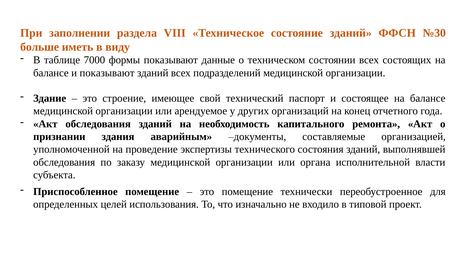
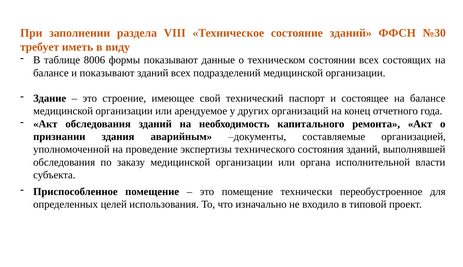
больше: больше -> требует (40, 47)
7000: 7000 -> 8006 (94, 60)
